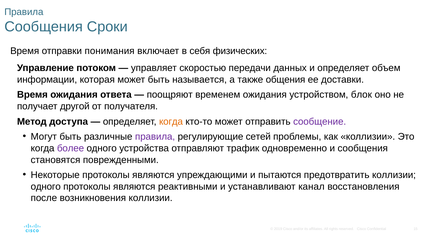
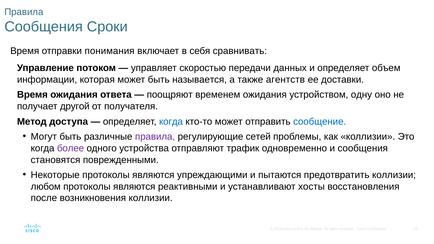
физических: физических -> сравнивать (240, 51)
общения: общения -> агентств (285, 80)
блок: блок -> одну (361, 95)
когда colour: orange -> blue (171, 122)
сообщение colour: purple -> blue (320, 122)
одного: одного -> любом (46, 187)
канал: канал -> хосты (311, 187)
